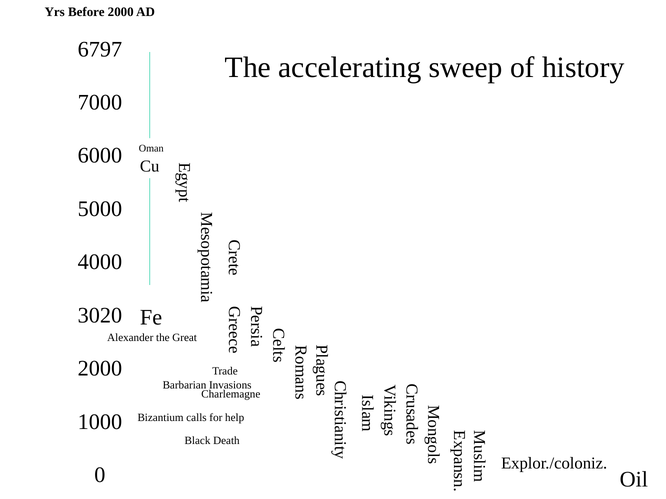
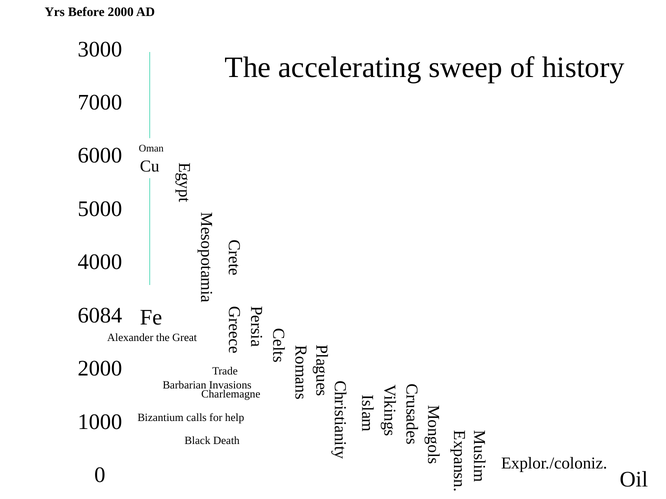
6797: 6797 -> 3000 (100, 49)
3020: 3020 -> 6084 (100, 316)
